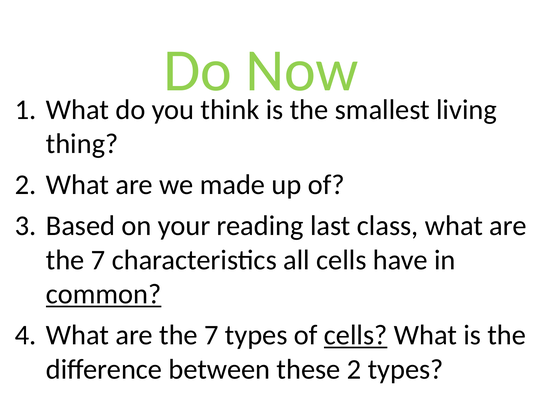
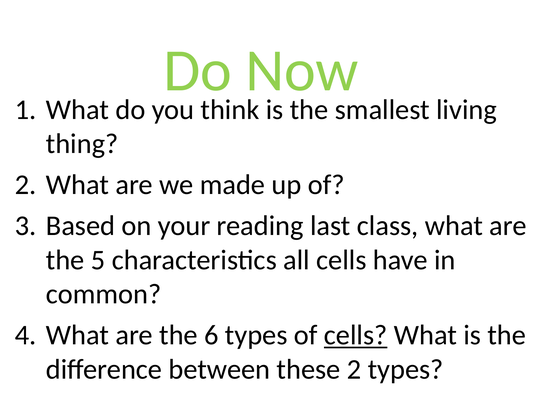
7: 7 -> 5 (98, 260)
common underline: present -> none (104, 294)
7: 7 -> 6 (211, 335)
